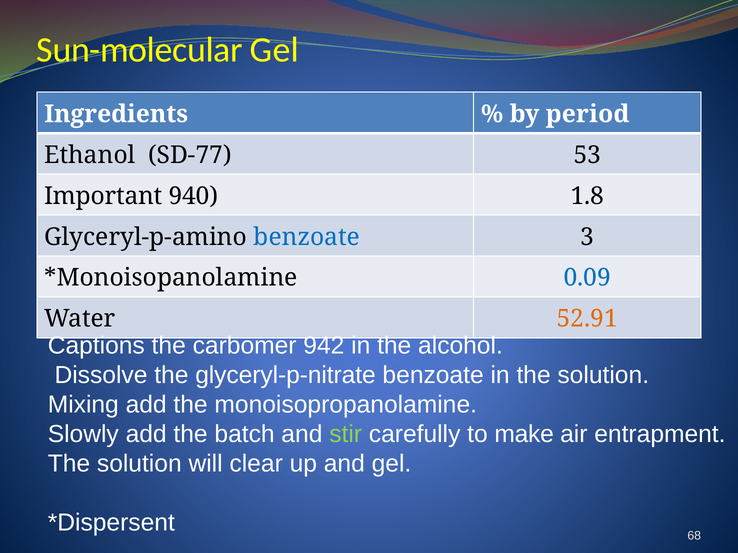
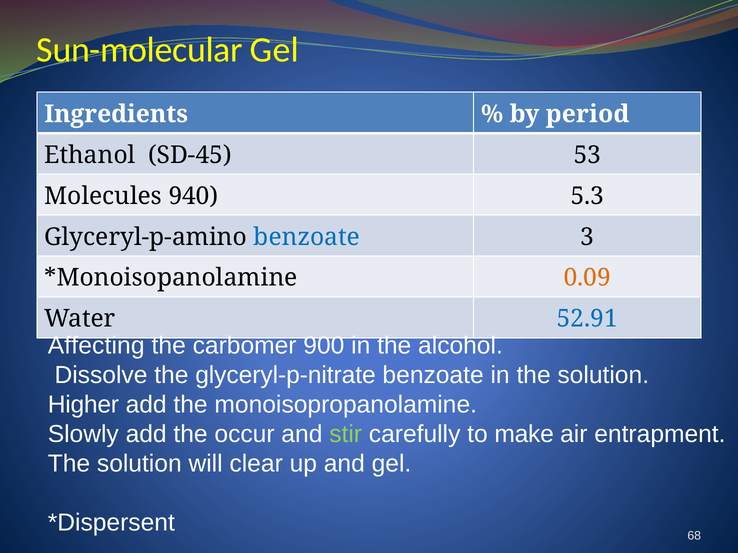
SD-77: SD-77 -> SD-45 (190, 155)
Important: Important -> Molecules (103, 196)
1.8: 1.8 -> 5.3 (587, 196)
0.09 colour: blue -> orange (587, 278)
52.91 colour: orange -> blue (587, 319)
Captions: Captions -> Affecting (96, 346)
942: 942 -> 900 (324, 346)
Mixing: Mixing -> Higher (83, 405)
batch: batch -> occur (245, 435)
